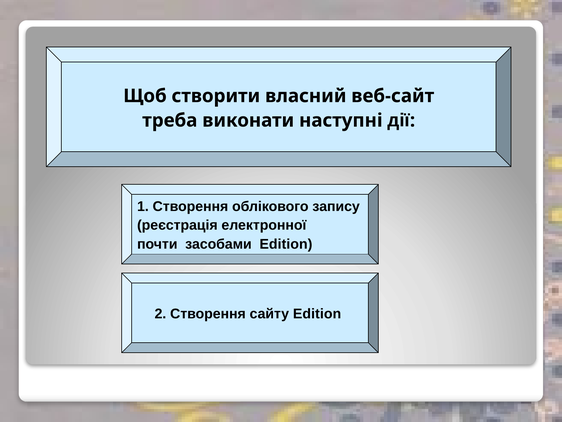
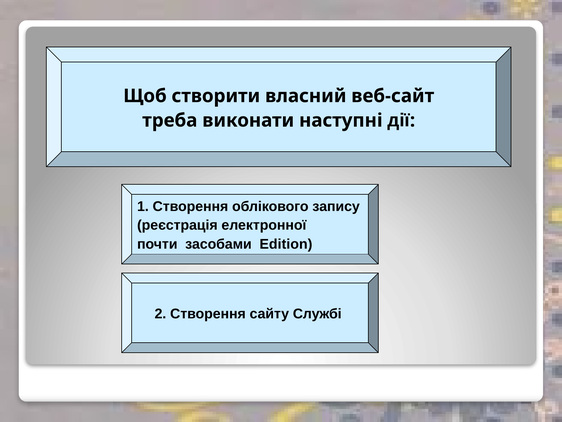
сайту Edition: Edition -> Службі (317, 313)
